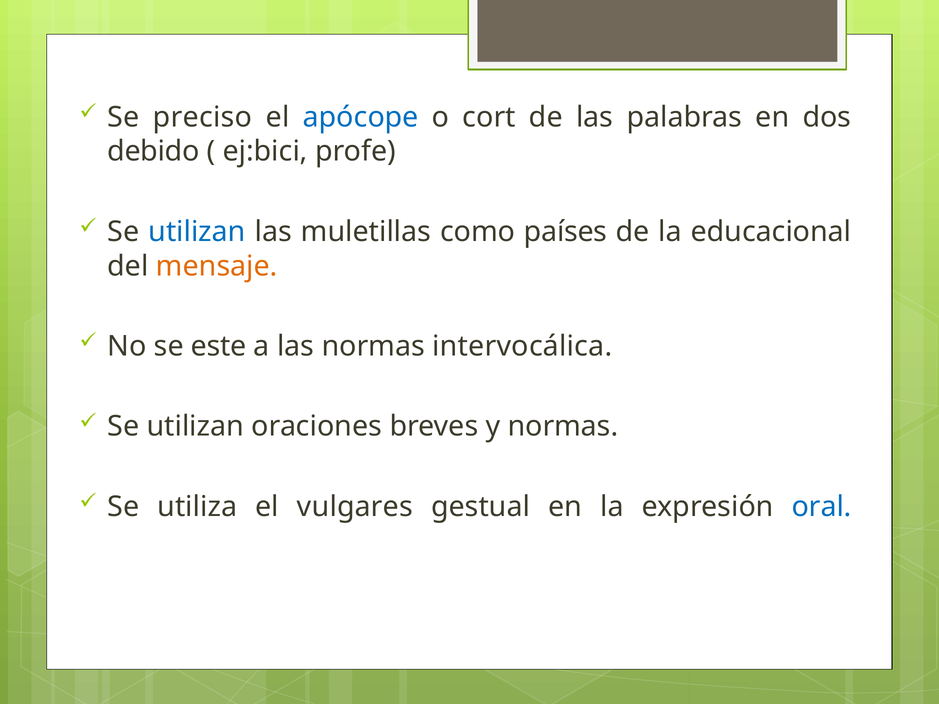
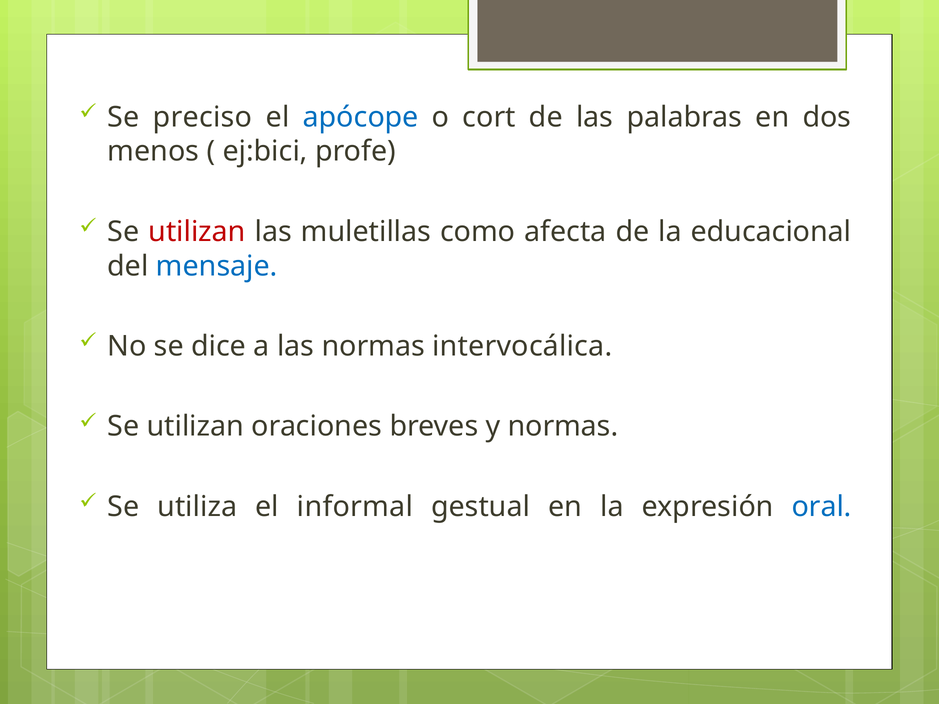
debido: debido -> menos (153, 152)
utilizan colour: blue -> red (197, 232)
países: países -> afecta (565, 232)
mensaje colour: orange -> blue (217, 266)
este: este -> dice (219, 346)
vulgares: vulgares -> informal (355, 507)
